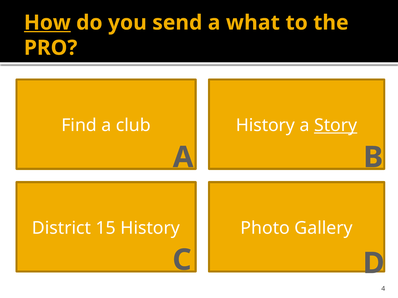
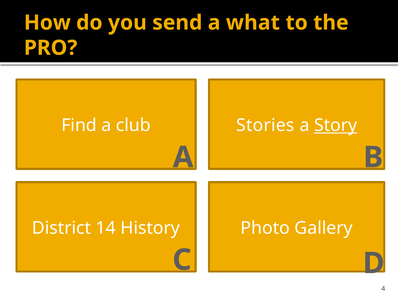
How underline: present -> none (47, 23)
club History: History -> Stories (265, 126)
15: 15 -> 14 (106, 228)
